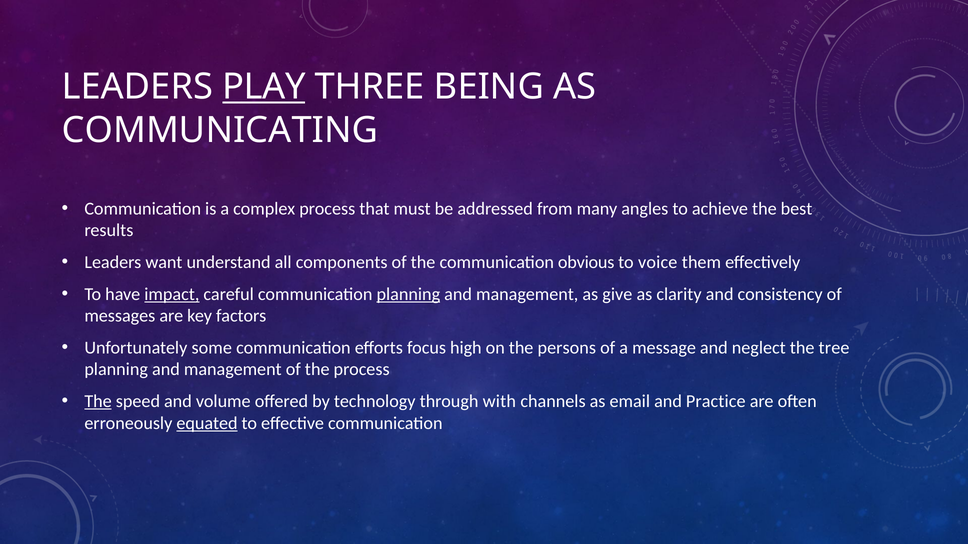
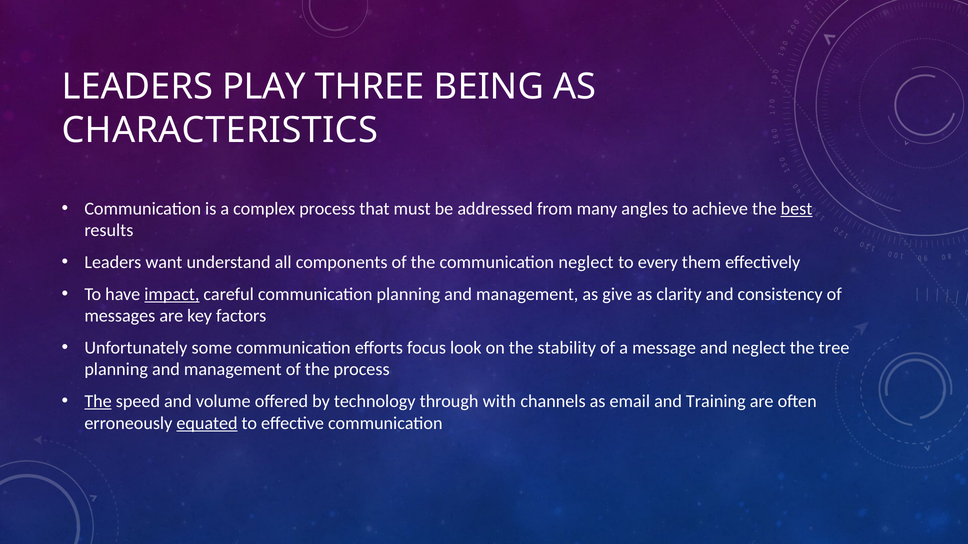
PLAY underline: present -> none (264, 87)
COMMUNICATING: COMMUNICATING -> CHARACTERISTICS (220, 131)
best underline: none -> present (797, 209)
communication obvious: obvious -> neglect (586, 263)
voice: voice -> every (658, 263)
planning underline: present -> none (408, 294)
high: high -> look (466, 348)
persons: persons -> stability (567, 348)
Practice: Practice -> Training (716, 402)
